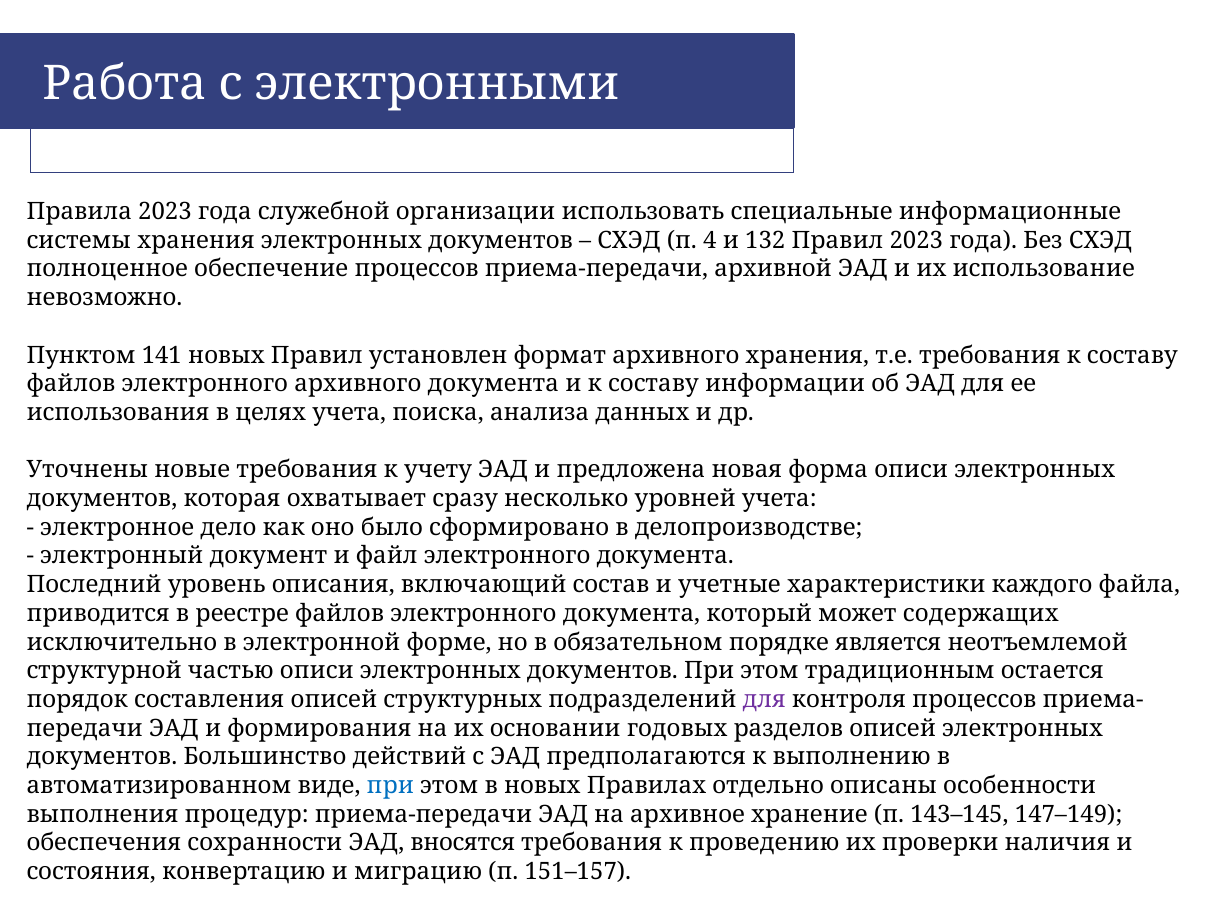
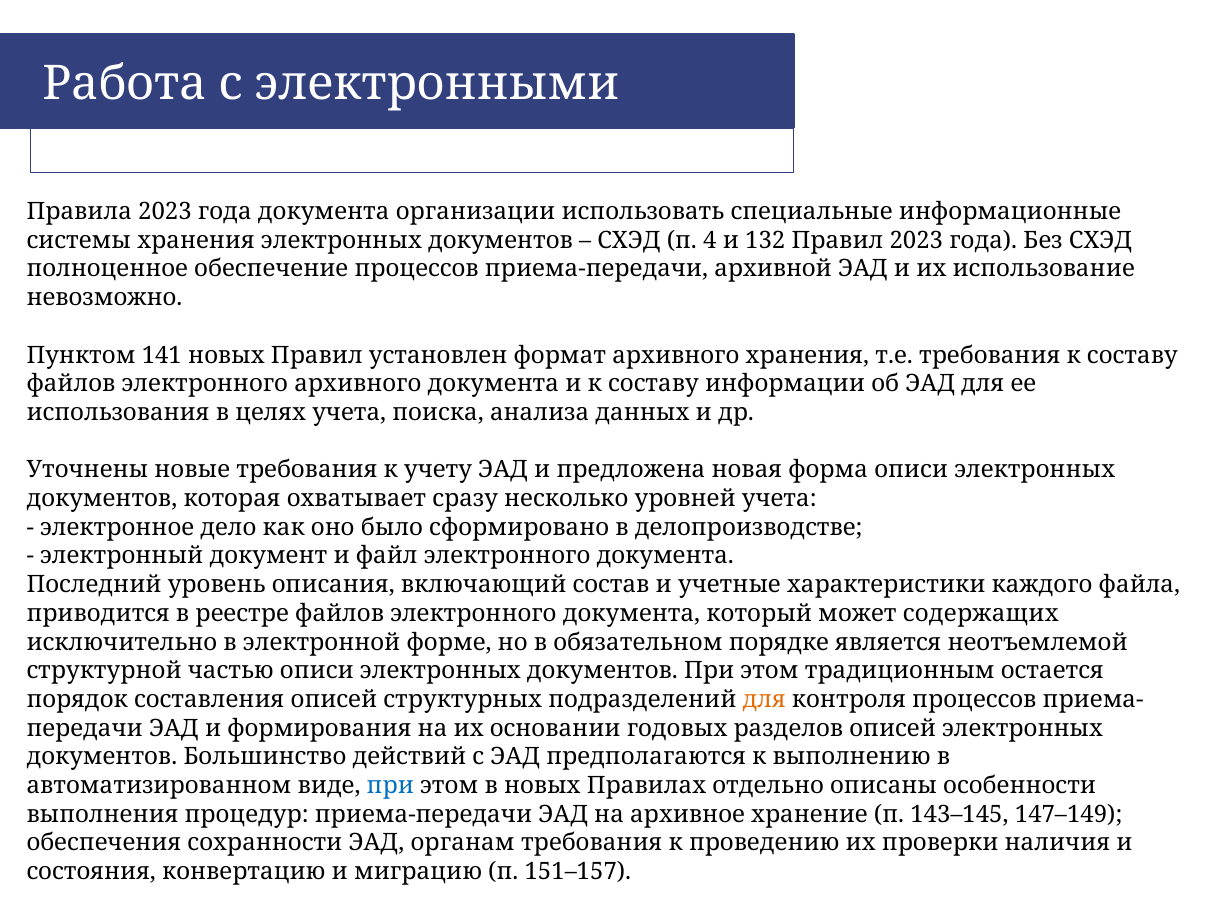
года служебной: служебной -> документа (324, 212)
для colour: purple -> orange (764, 699)
вносятся: вносятся -> органам (463, 843)
